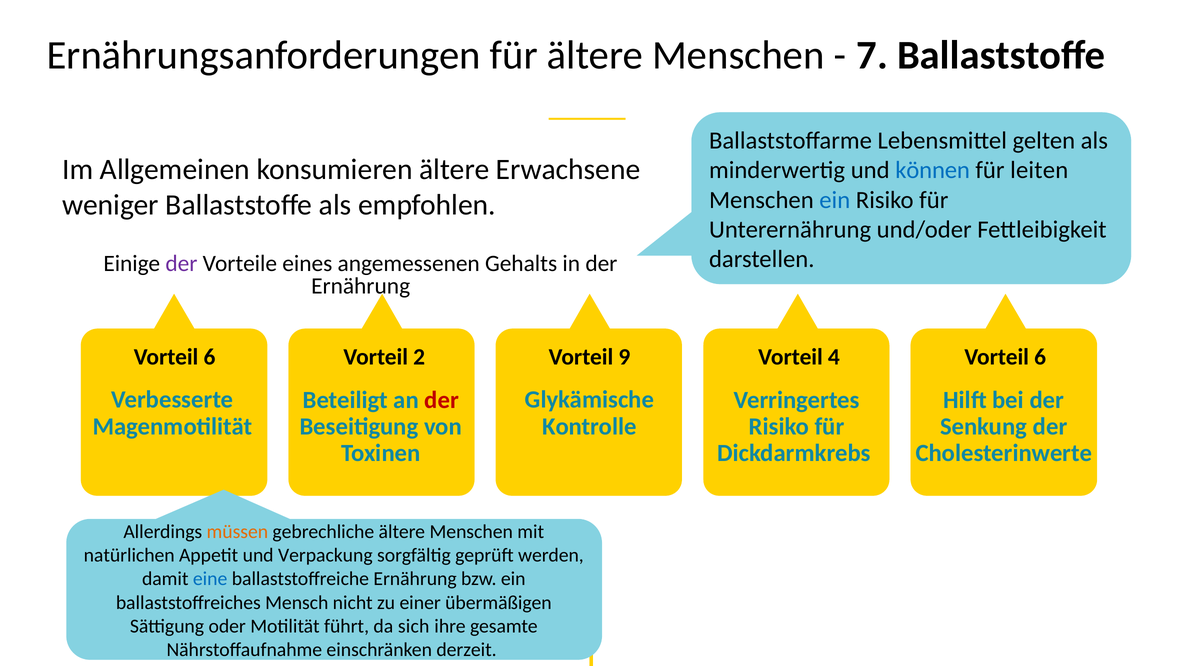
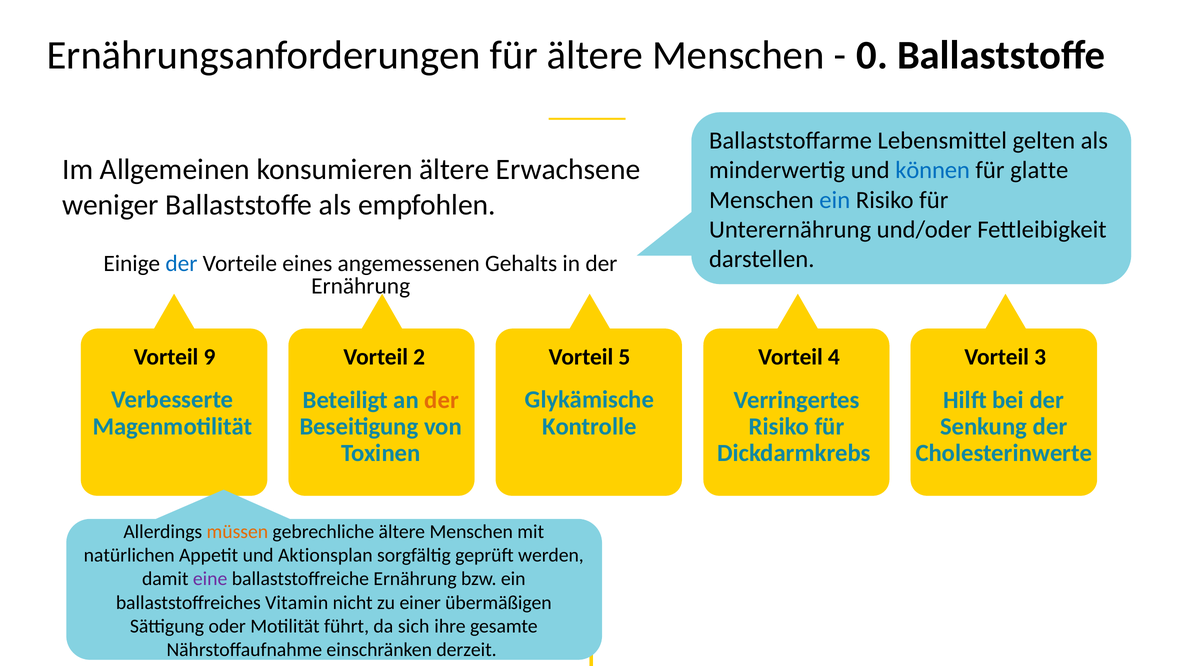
7: 7 -> 0 (872, 55)
leiten: leiten -> glatte (1039, 170)
der colour: purple -> blue (181, 263)
6: 6 -> 9 (209, 357)
9: 9 -> 5 (624, 357)
6: 6 -> 3 (1040, 357)
der colour: red -> orange (442, 400)
Verpackung: Verpackung -> Aktionsplan (325, 555)
eine colour: blue -> purple (210, 579)
Mensch: Mensch -> Vitamin (297, 603)
